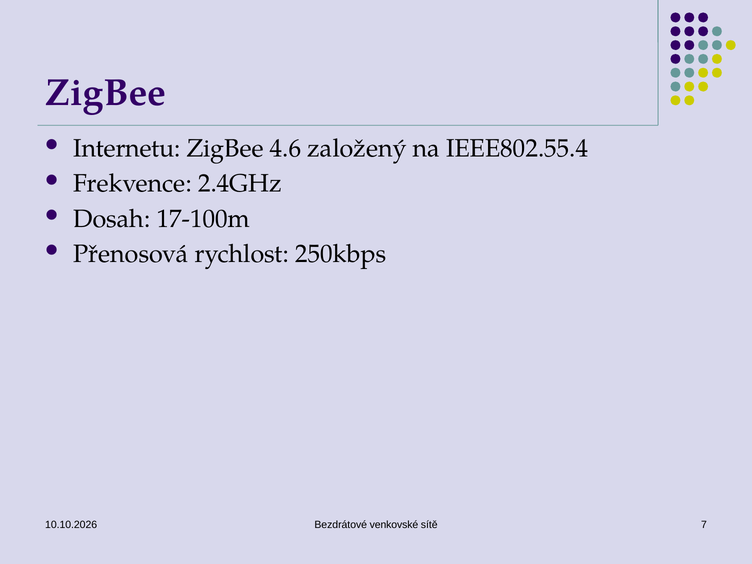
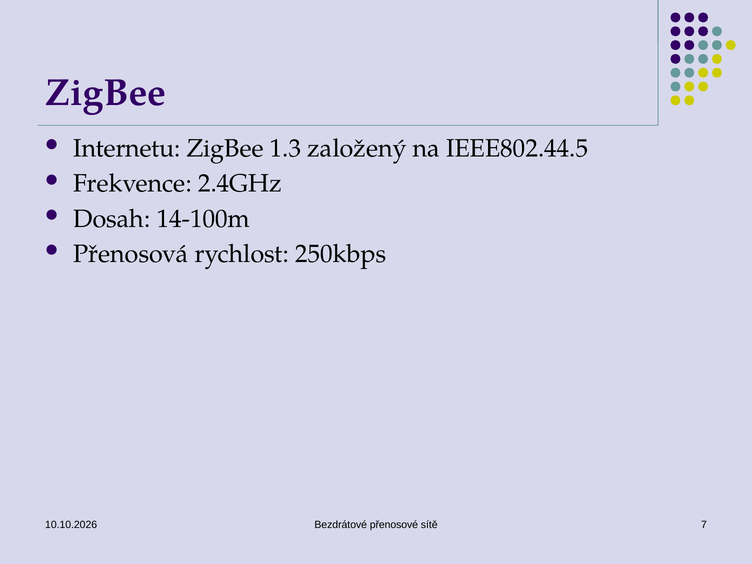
4.6: 4.6 -> 1.3 (286, 149)
IEEE802.55.4: IEEE802.55.4 -> IEEE802.44.5 (517, 149)
17-100m: 17-100m -> 14-100m (203, 219)
venkovské: venkovské -> přenosové (394, 525)
